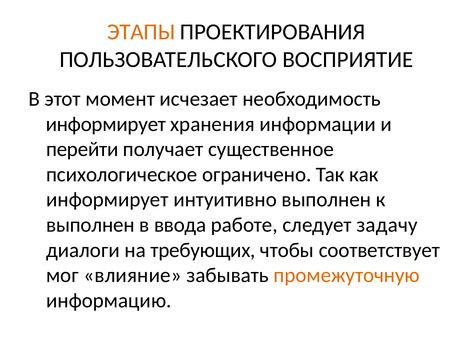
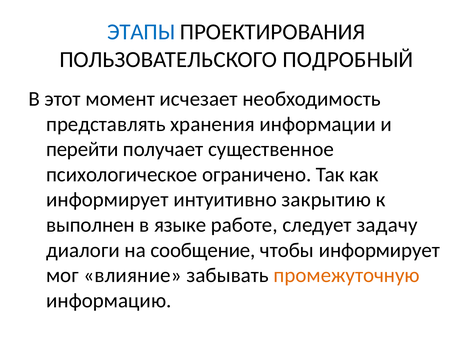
ЭТАПЫ colour: orange -> blue (141, 32)
ВОСПРИЯТИЕ: ВОСПРИЯТИЕ -> ПОДРОБНЫЙ (348, 60)
информирует: информирует -> представлять (106, 124)
интуитивно выполнен: выполнен -> закрытию (326, 200)
ввода: ввода -> языке (180, 225)
требующих: требующих -> сообщение (203, 251)
чтобы соответствует: соответствует -> информирует (379, 251)
